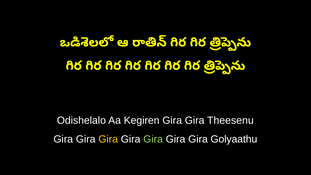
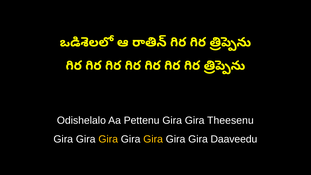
Kegiren: Kegiren -> Pettenu (142, 120)
Gira colour: light green -> yellow (153, 139)
Golyaathu: Golyaathu -> Daaveedu (234, 139)
